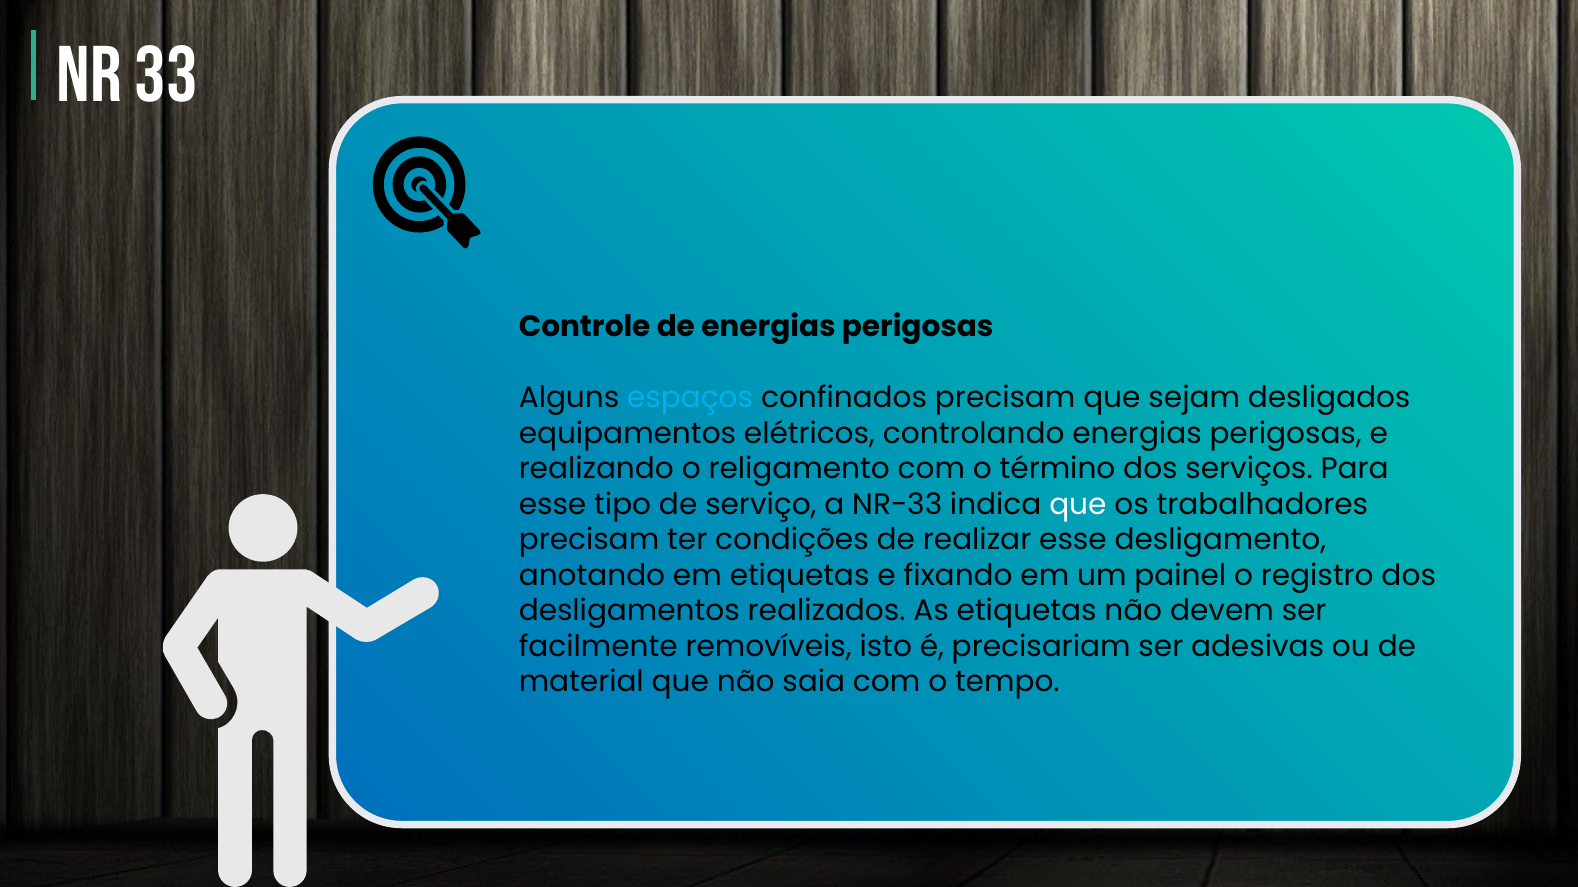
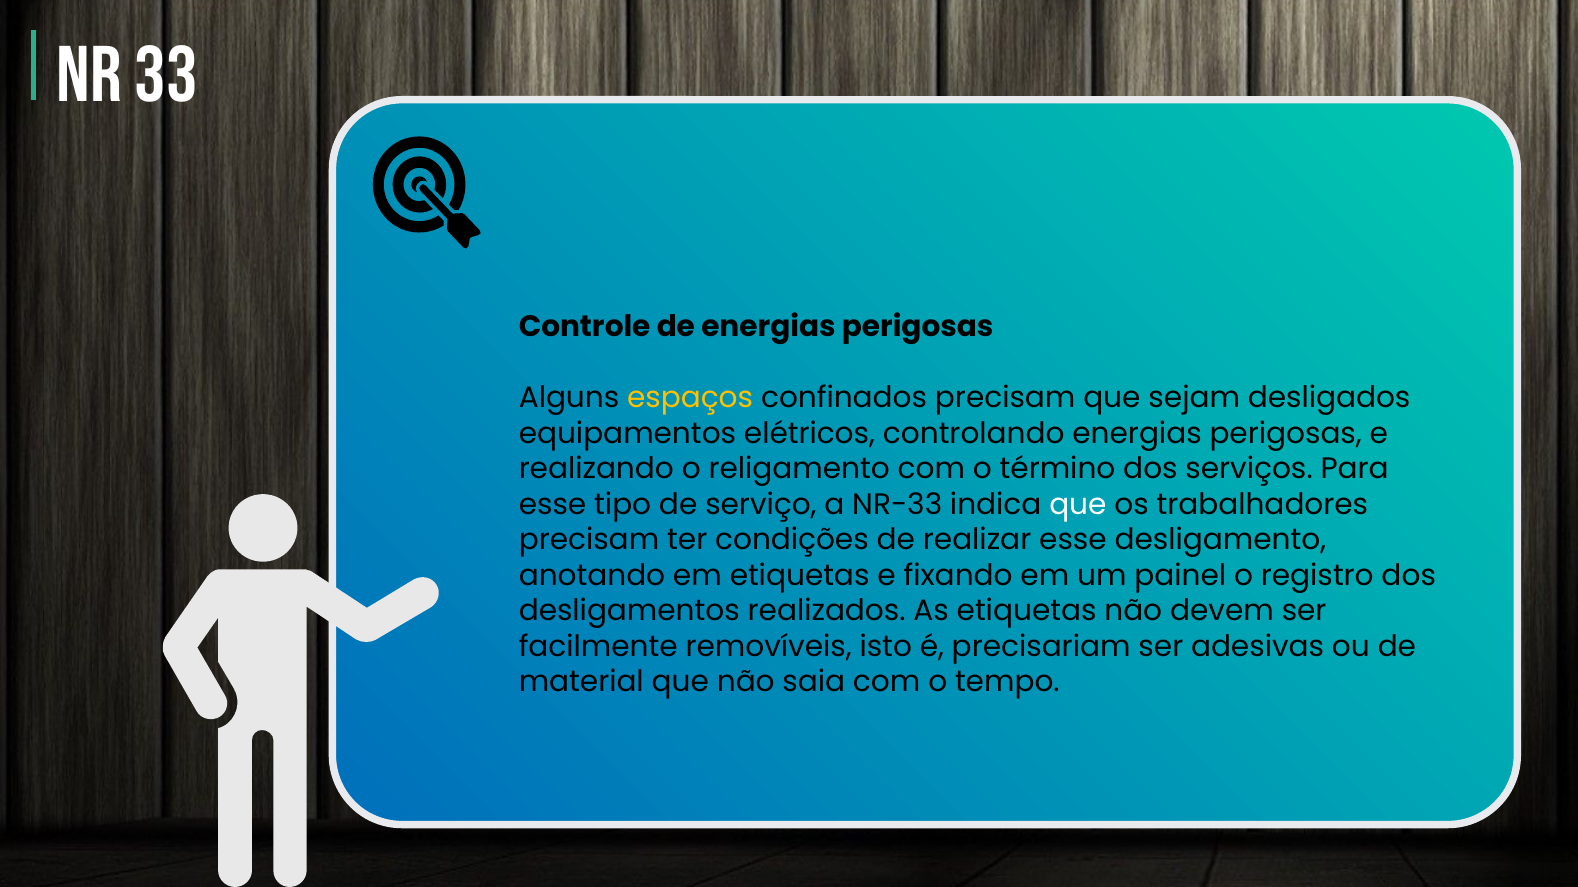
espaços colour: light blue -> yellow (690, 398)
